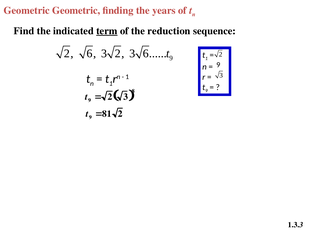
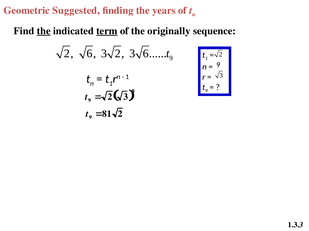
Geometric Geometric: Geometric -> Suggested (76, 10)
the underline: none -> present (44, 31)
reduction: reduction -> originally (169, 31)
